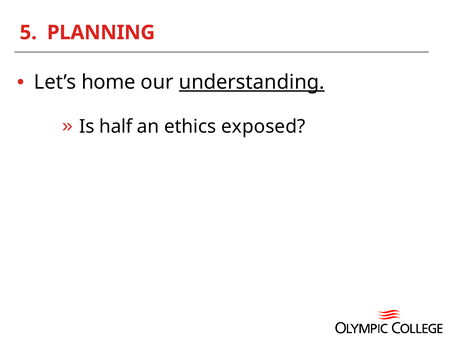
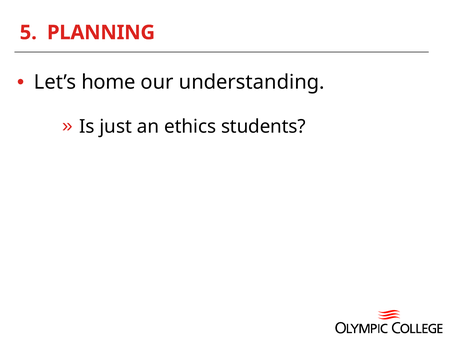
understanding underline: present -> none (252, 82)
half: half -> just (116, 127)
exposed: exposed -> students (263, 127)
